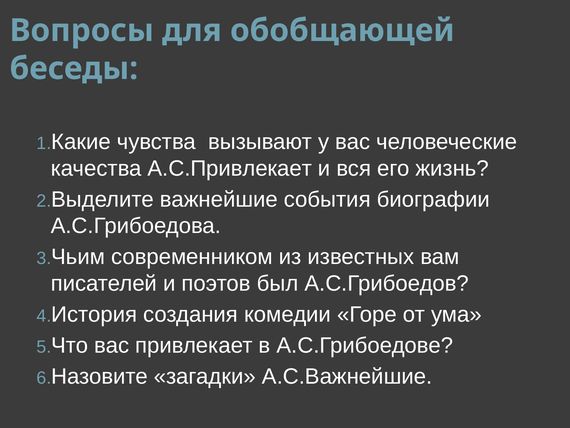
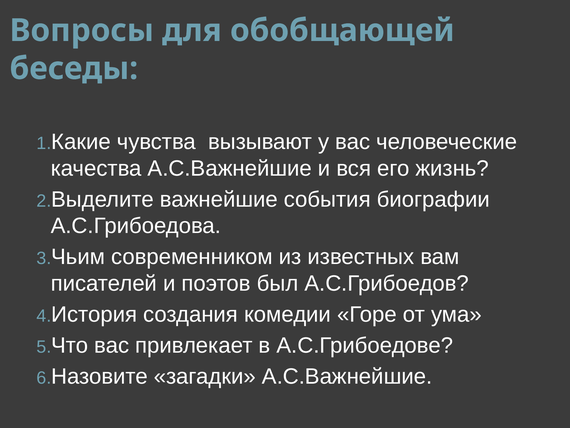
качества А.С.Привлекает: А.С.Привлекает -> А.С.Важнейшие (230, 168)
